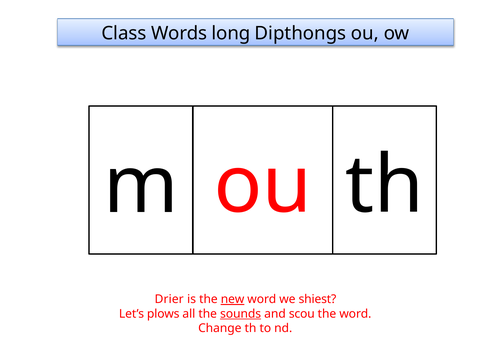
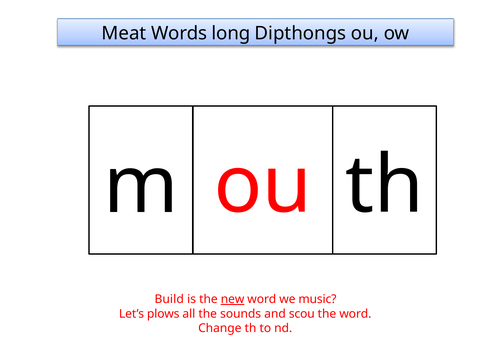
Class: Class -> Meat (124, 33)
Drier: Drier -> Build (169, 299)
shiest: shiest -> music (317, 299)
sounds underline: present -> none (241, 314)
